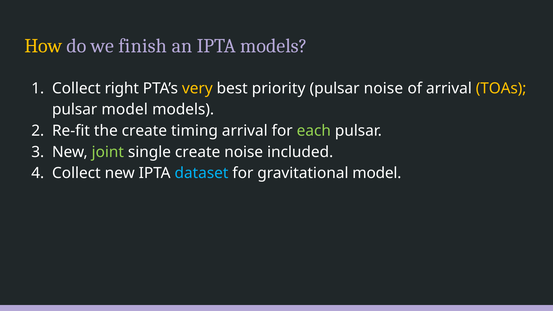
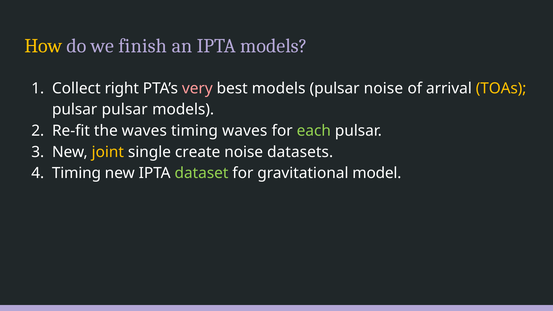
very colour: yellow -> pink (197, 88)
best priority: priority -> models (279, 88)
pulsar model: model -> pulsar (125, 110)
the create: create -> waves (144, 131)
timing arrival: arrival -> waves (245, 131)
joint colour: light green -> yellow (108, 152)
included: included -> datasets (300, 152)
Collect: Collect -> Timing (76, 173)
dataset colour: light blue -> light green (201, 173)
